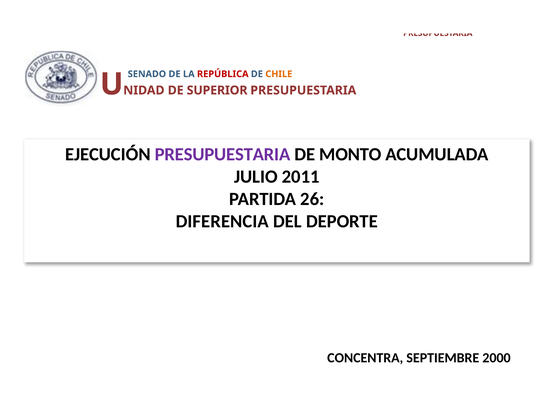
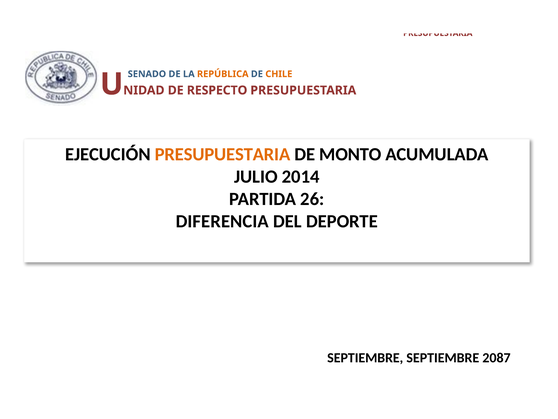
REPÚBLICA colour: red -> orange (223, 74)
SUPERIOR: SUPERIOR -> RESPECTO (217, 90)
PRESUPUESTARIA colour: purple -> orange (223, 154)
2011: 2011 -> 2014 (301, 176)
CONCENTRA: CONCENTRA -> SEPTIEMBRE (365, 358)
2000: 2000 -> 2087 (497, 358)
